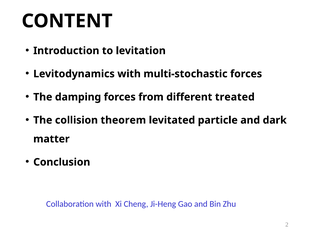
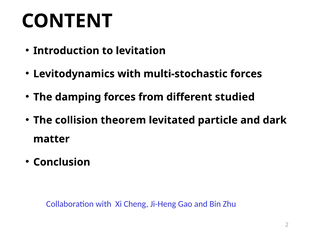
treated: treated -> studied (235, 97)
